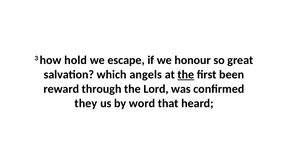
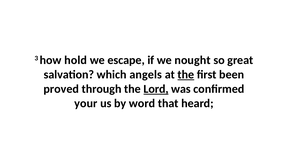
honour: honour -> nought (193, 60)
reward: reward -> proved (61, 89)
Lord underline: none -> present (156, 89)
they: they -> your (86, 103)
